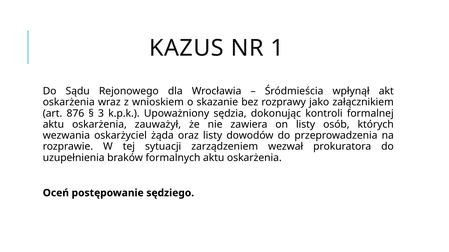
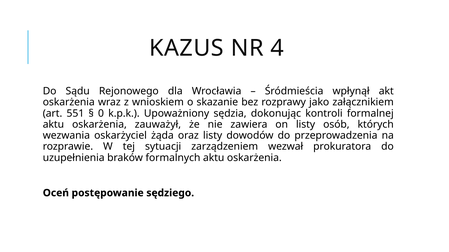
1: 1 -> 4 (277, 48)
876: 876 -> 551 (75, 114)
3: 3 -> 0 (101, 114)
